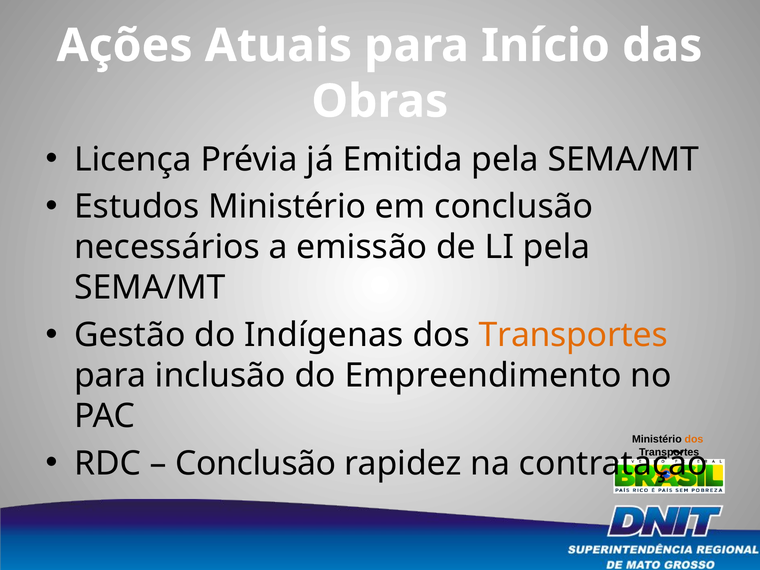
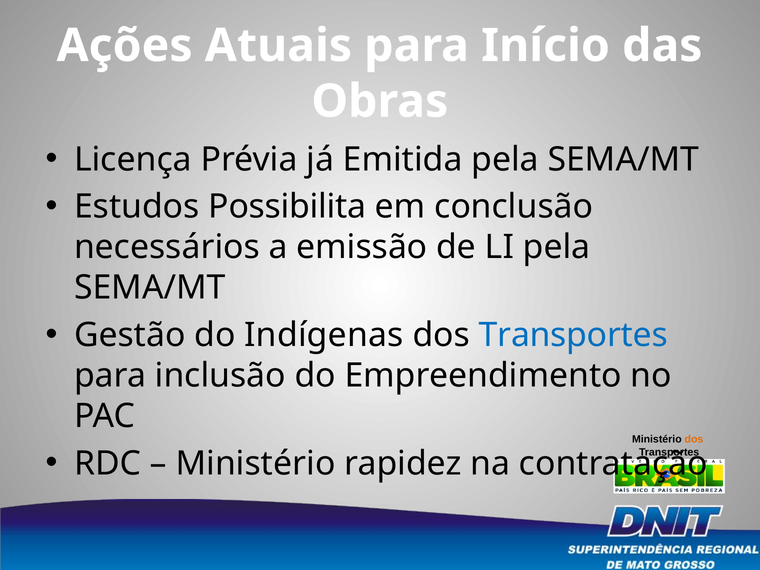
Estudos Ministério: Ministério -> Possibilita (287, 207)
Transportes colour: orange -> blue (573, 335)
Conclusão: Conclusão -> Ministério (256, 464)
